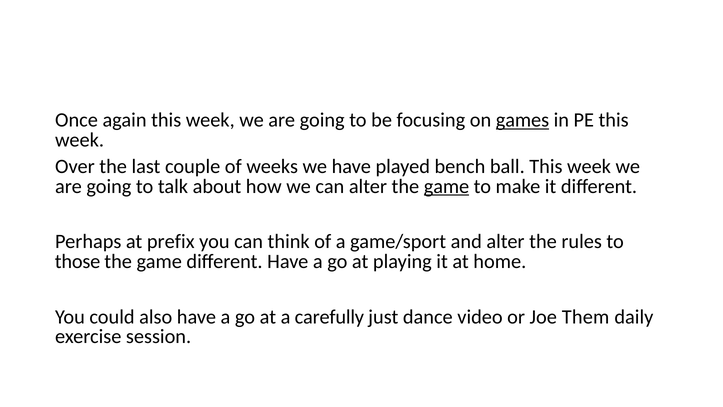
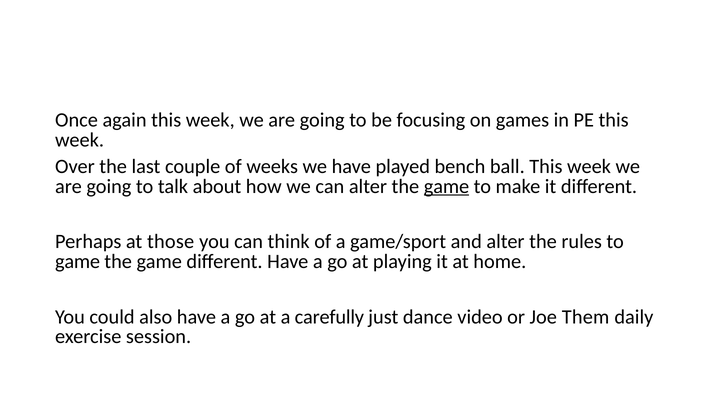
games underline: present -> none (522, 120)
prefix: prefix -> those (171, 242)
those: those -> game (78, 261)
